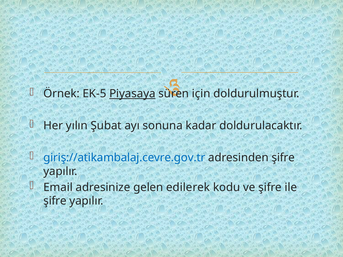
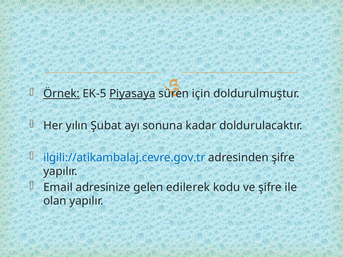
Örnek underline: none -> present (62, 94)
giriş://atikambalaj.cevre.gov.tr: giriş://atikambalaj.cevre.gov.tr -> ilgili://atikambalaj.cevre.gov.tr (124, 158)
şifre: şifre -> olan (55, 201)
